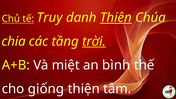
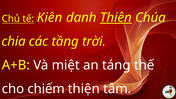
Truy: Truy -> Kiên (50, 18)
trời underline: present -> none (94, 41)
bình: bình -> táng (116, 65)
giống: giống -> chiếm (46, 89)
